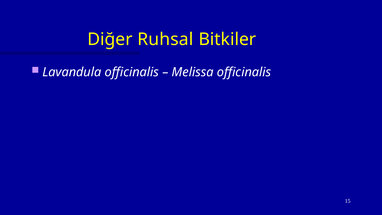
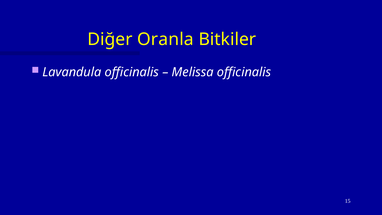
Ruhsal: Ruhsal -> Oranla (165, 39)
